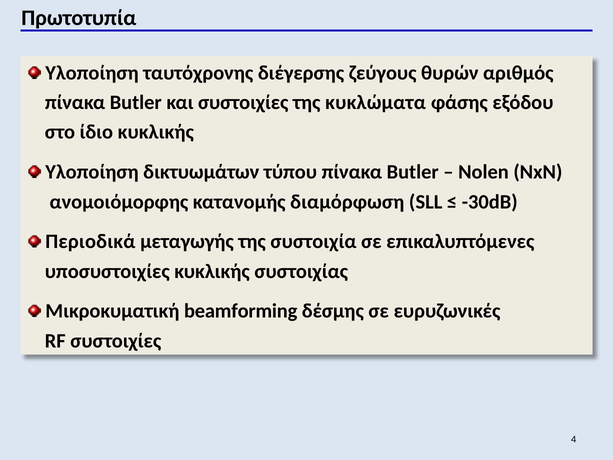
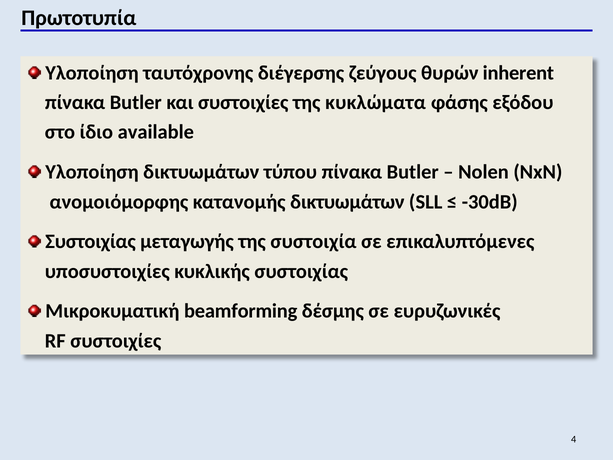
αριθμός: αριθμός -> inherent (518, 73)
ίδιο κυκλικής: κυκλικής -> available (156, 132)
κατανομής διαμόρφωση: διαμόρφωση -> δικτυωμάτων (347, 202)
Περιοδικά: Περιοδικά -> Συστοιχίας (91, 241)
